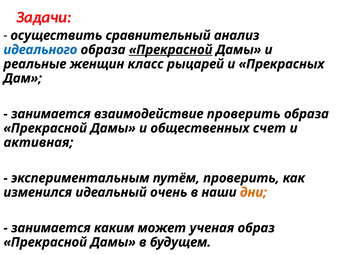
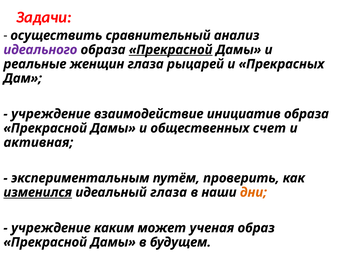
идеального colour: blue -> purple (40, 50)
женщин класс: класс -> глаза (146, 64)
занимается: занимается -> учреждение (51, 114)
взаимодействие проверить: проверить -> инициатив (244, 114)
изменился underline: none -> present (38, 192)
идеальный очень: очень -> глаза (169, 192)
занимается: занимается -> учреждение (51, 228)
